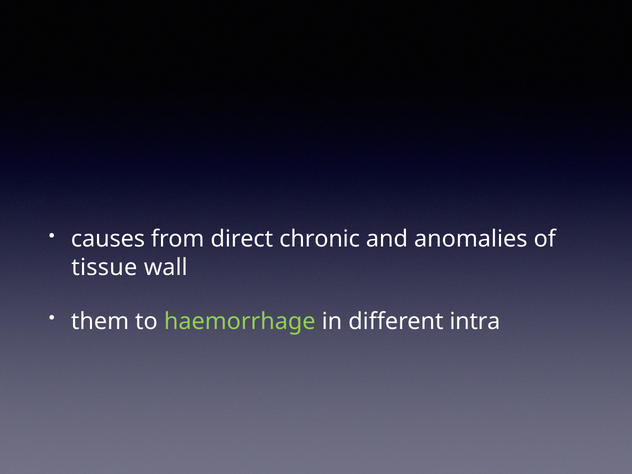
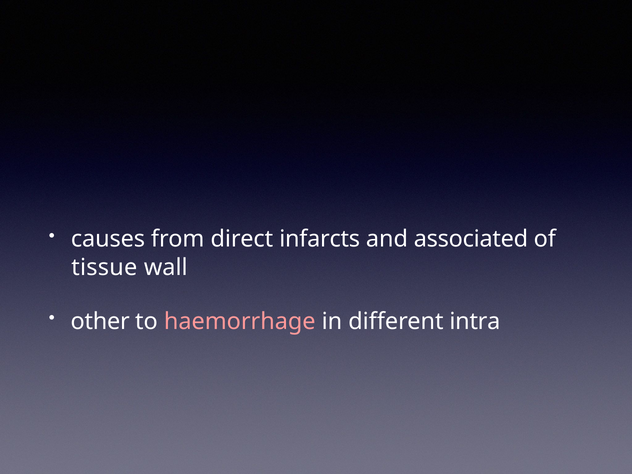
chronic: chronic -> infarcts (320, 239)
anomalies: anomalies -> associated (471, 239)
them: them -> other (100, 321)
haemorrhage colour: light green -> pink (240, 321)
